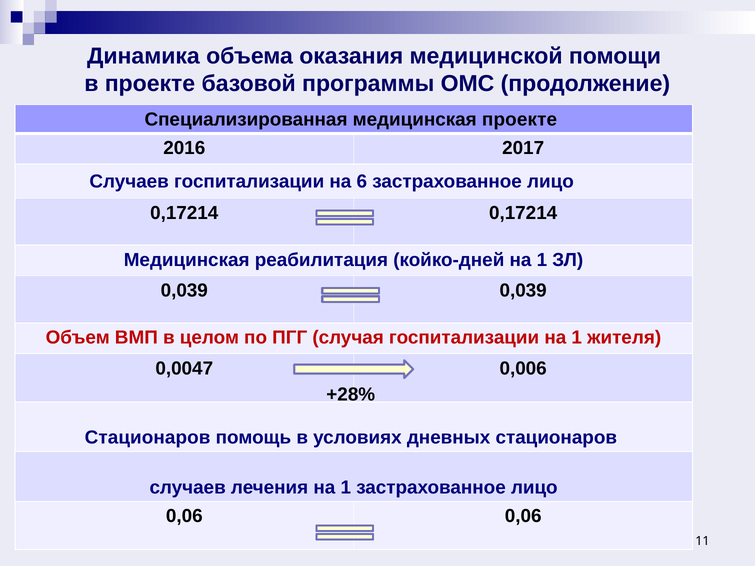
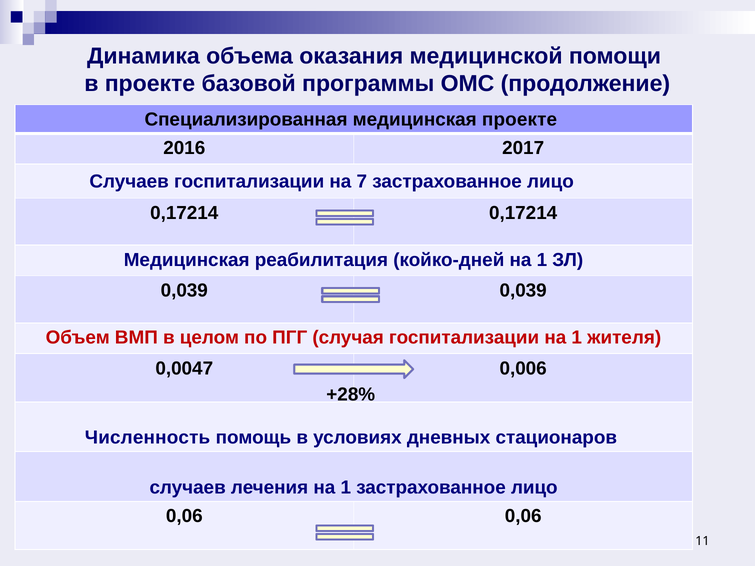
6: 6 -> 7 (362, 182)
Стационаров: Стационаров -> Численность (148, 438)
